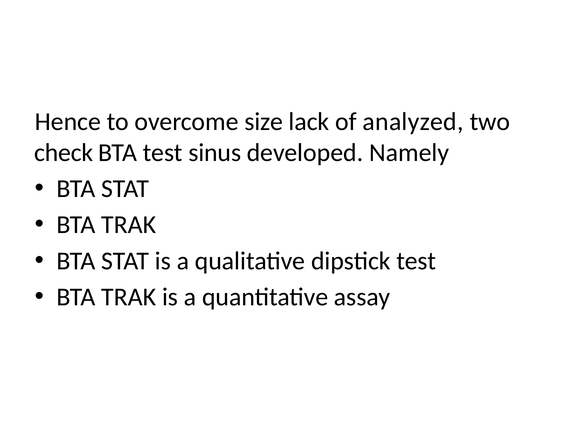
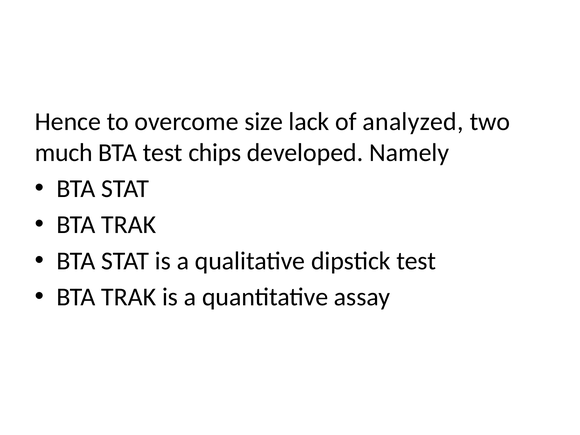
check: check -> much (64, 153)
sinus: sinus -> chips (215, 153)
